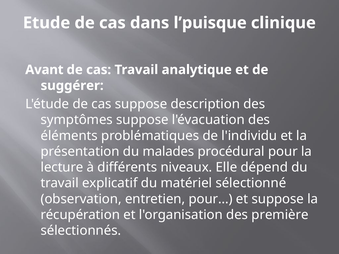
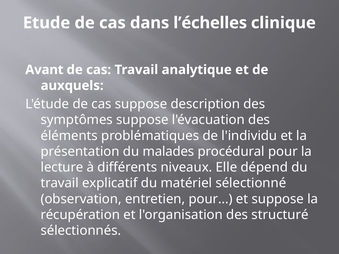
l’puisque: l’puisque -> l’échelles (210, 23)
suggérer: suggérer -> auxquels (72, 86)
première: première -> structuré (280, 215)
